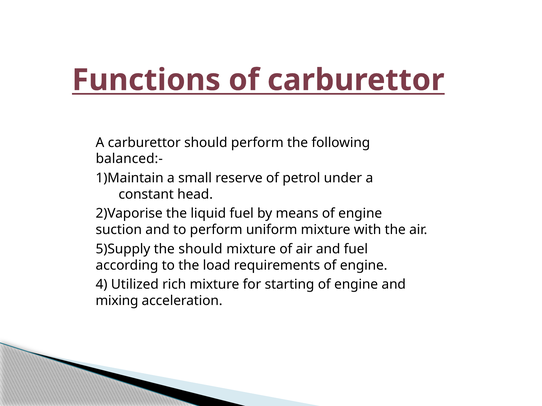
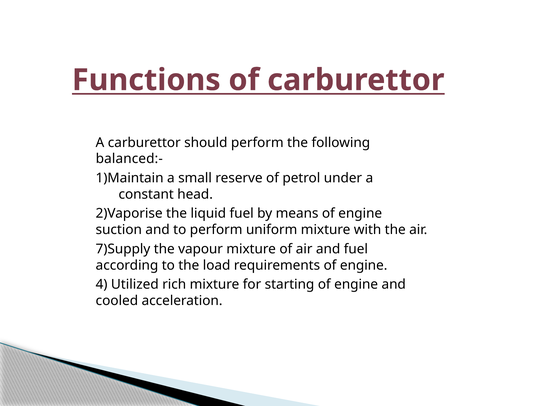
5)Supply: 5)Supply -> 7)Supply (123, 249)
the should: should -> vapour (201, 249)
mixing: mixing -> cooled (117, 301)
